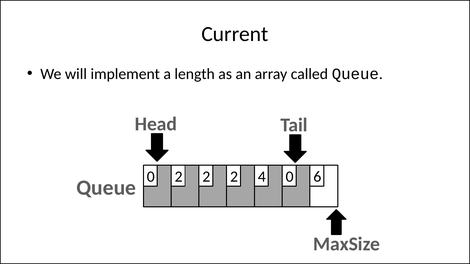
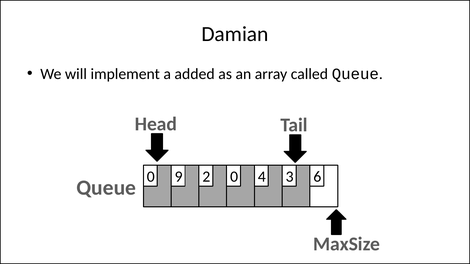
Current: Current -> Damian (235, 34)
length: length -> added (195, 74)
0 2: 2 -> 9 (179, 177)
2: 2 -> 0 (234, 177)
4 0: 0 -> 3 (290, 177)
